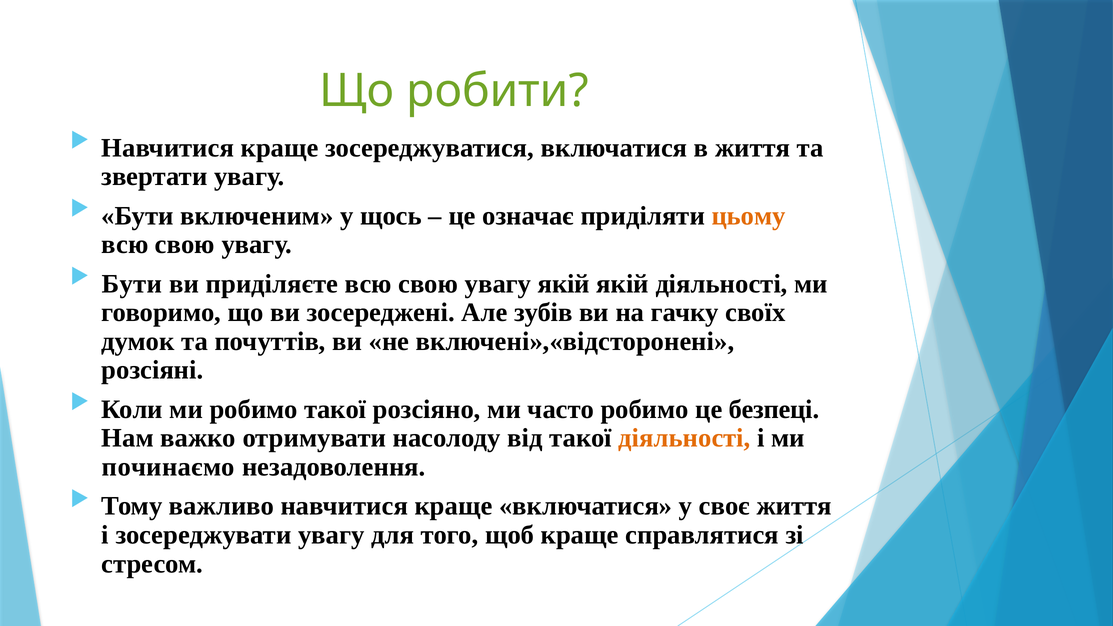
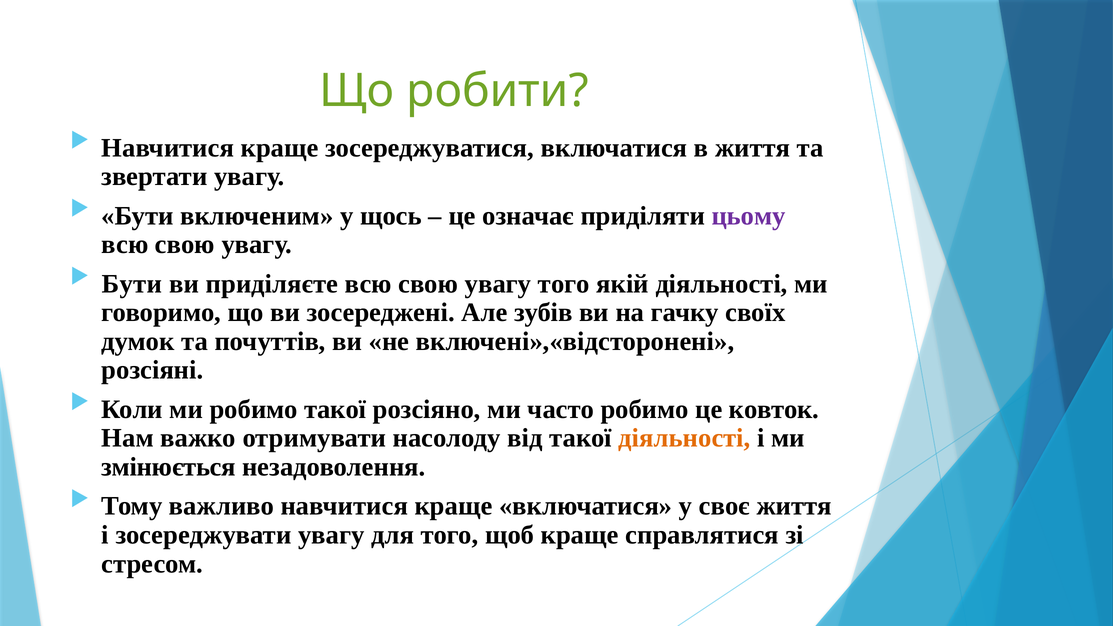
цьому colour: orange -> purple (749, 216)
увагу якій: якій -> того (564, 284)
безпеці: безпеці -> ковток (774, 409)
починаємо: починаємо -> змінюється (169, 467)
